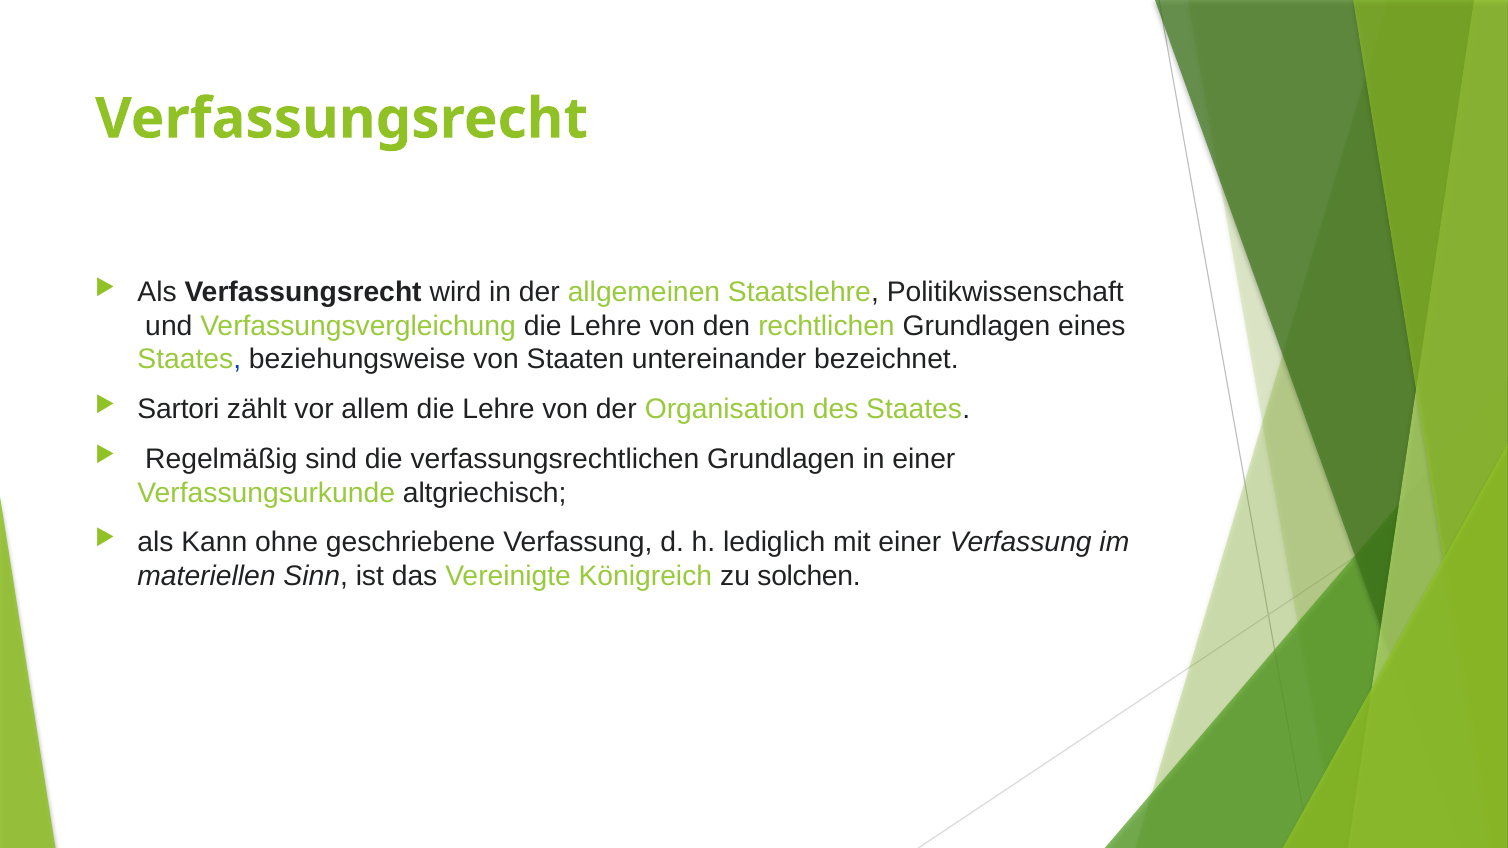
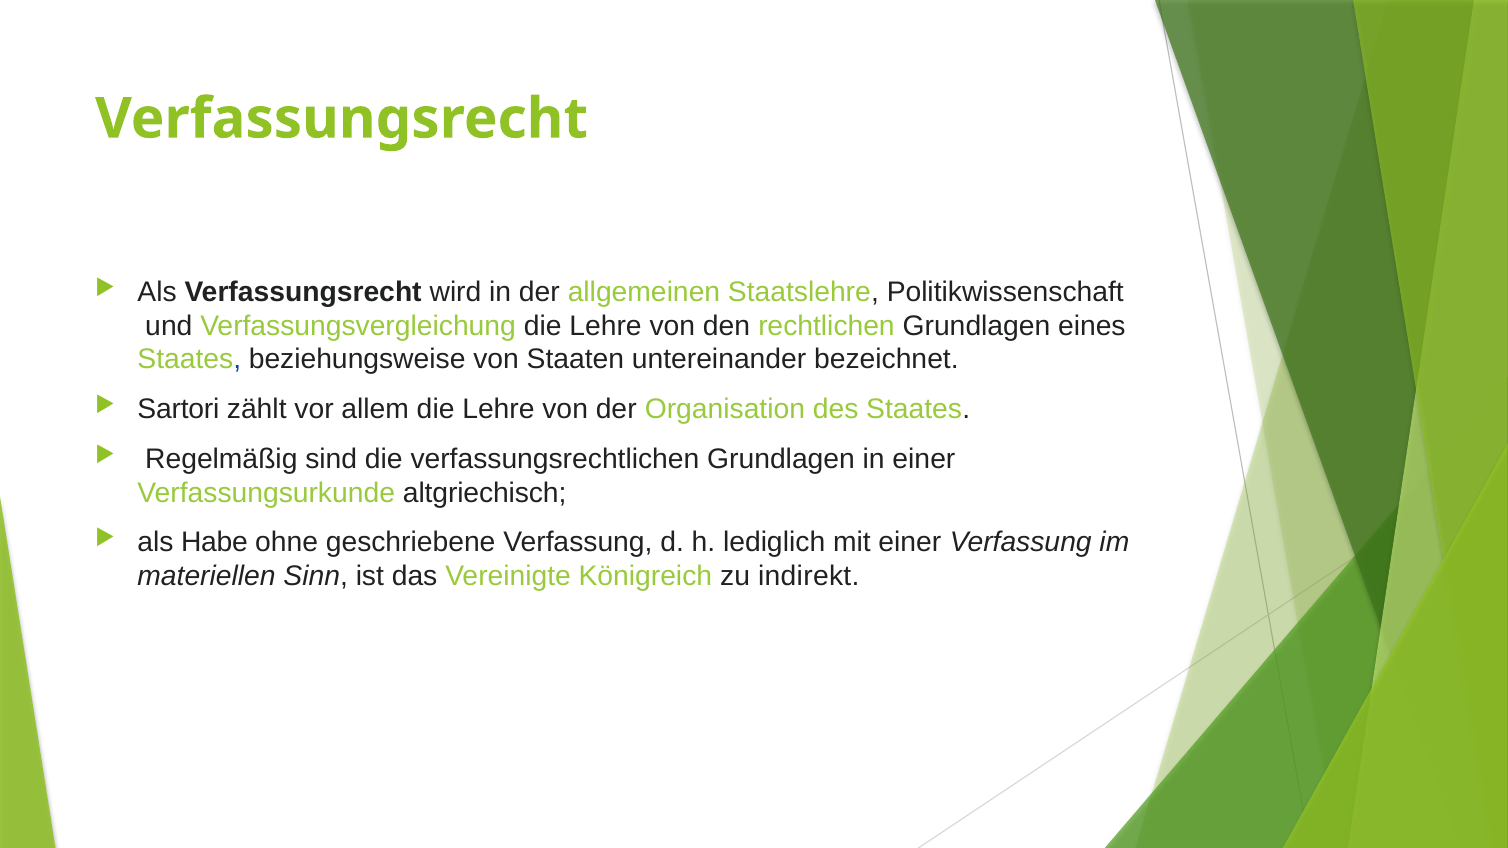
Kann: Kann -> Habe (214, 543)
solchen: solchen -> indirekt (809, 577)
